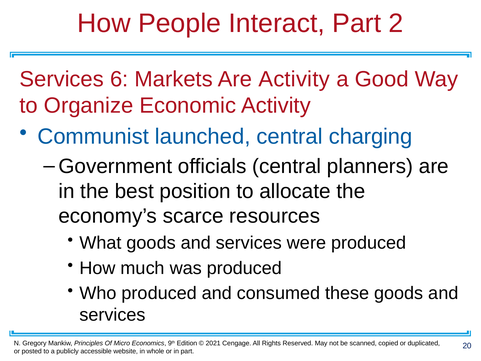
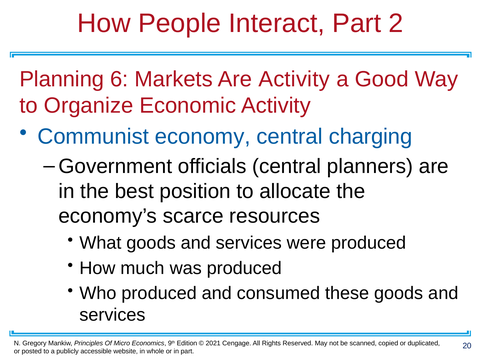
Services: Services -> Planning (62, 79)
launched: launched -> economy (203, 136)
